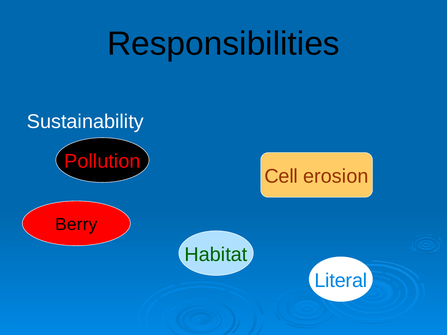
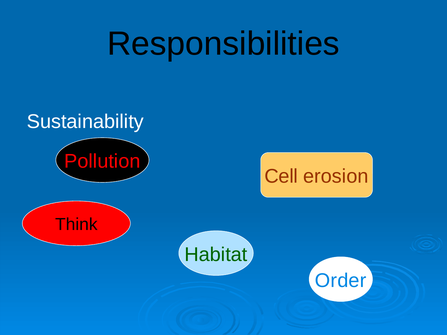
Berry: Berry -> Think (76, 225)
Literal: Literal -> Order (341, 281)
